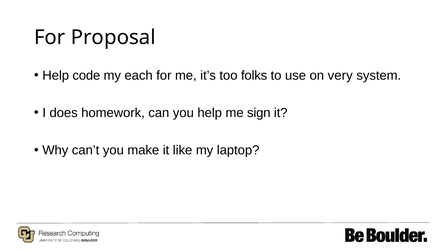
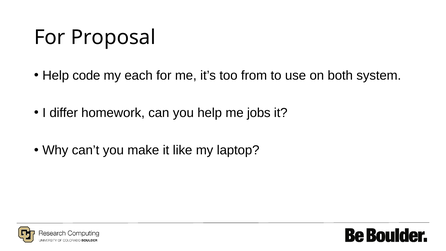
folks: folks -> from (254, 75)
very: very -> both (340, 75)
does: does -> differ (64, 113)
sign: sign -> jobs (259, 113)
